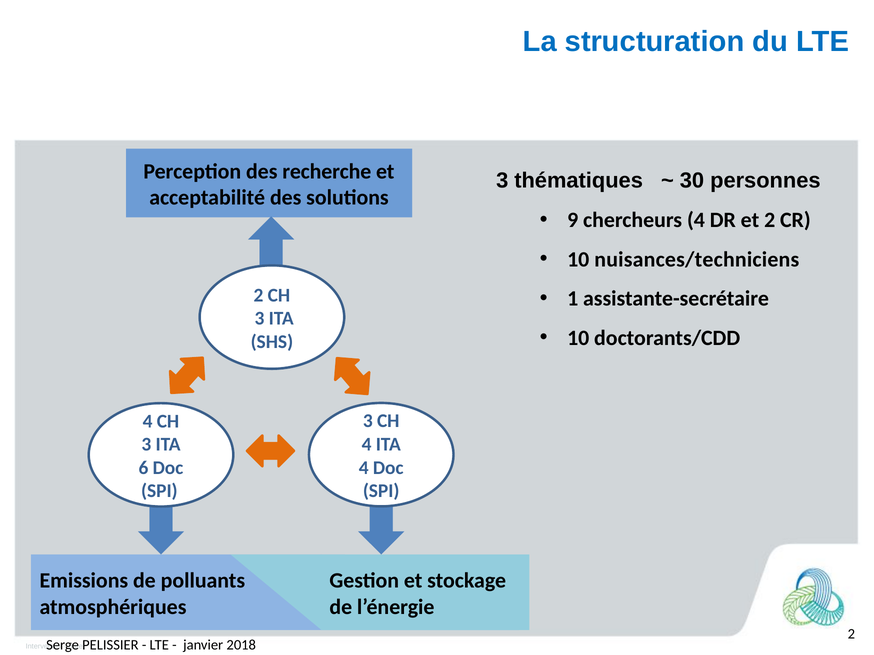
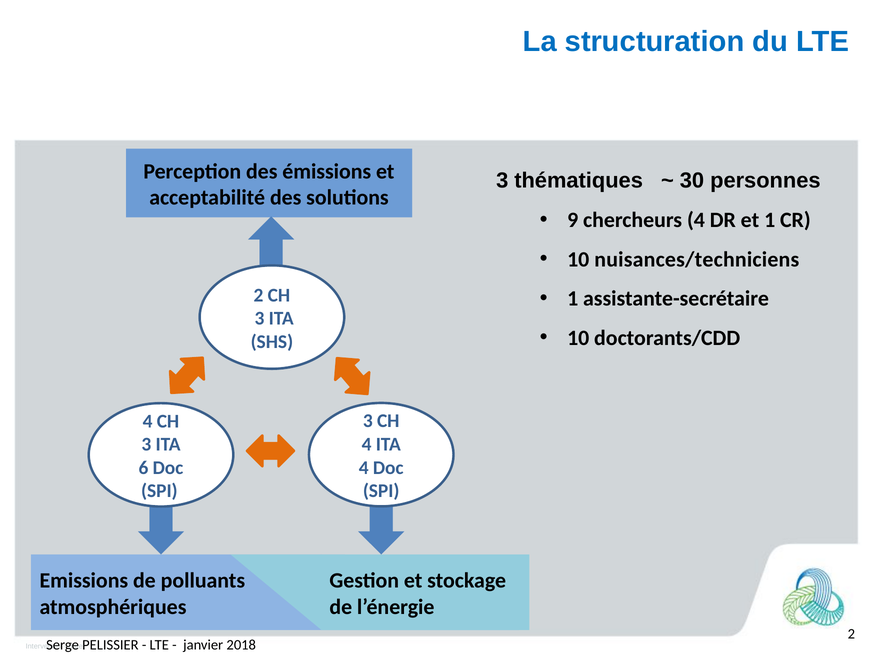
recherche: recherche -> émissions (327, 172)
et 2: 2 -> 1 (770, 220)
